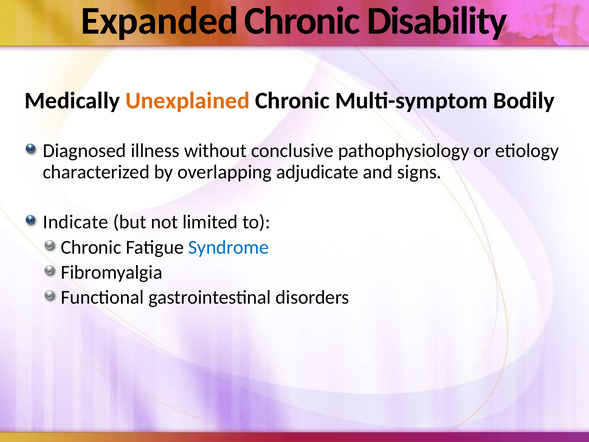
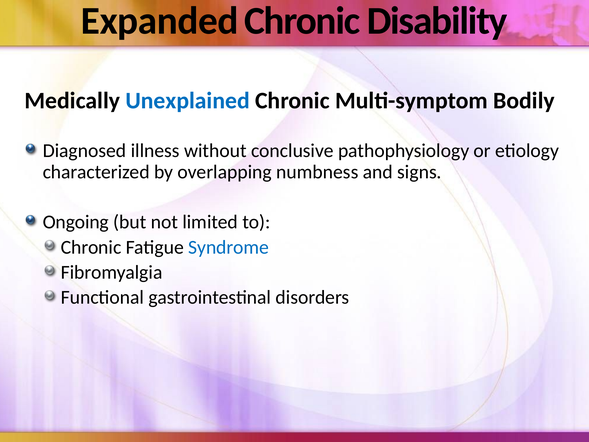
Unexplained colour: orange -> blue (188, 100)
adjudicate: adjudicate -> numbness (317, 172)
Indicate: Indicate -> Ongoing (76, 222)
